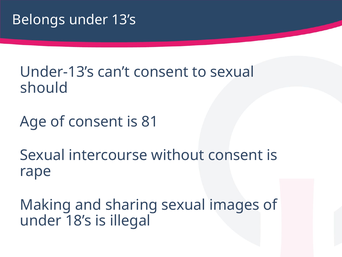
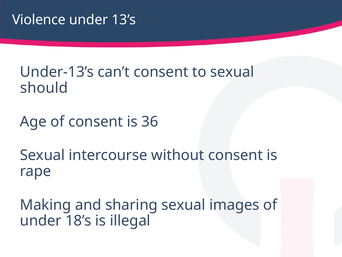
Belongs: Belongs -> Violence (39, 20)
81: 81 -> 36 (150, 121)
